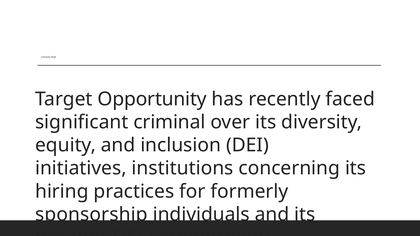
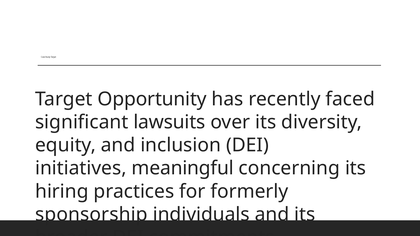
criminal: criminal -> lawsuits (169, 122)
institutions: institutions -> meaningful (183, 168)
